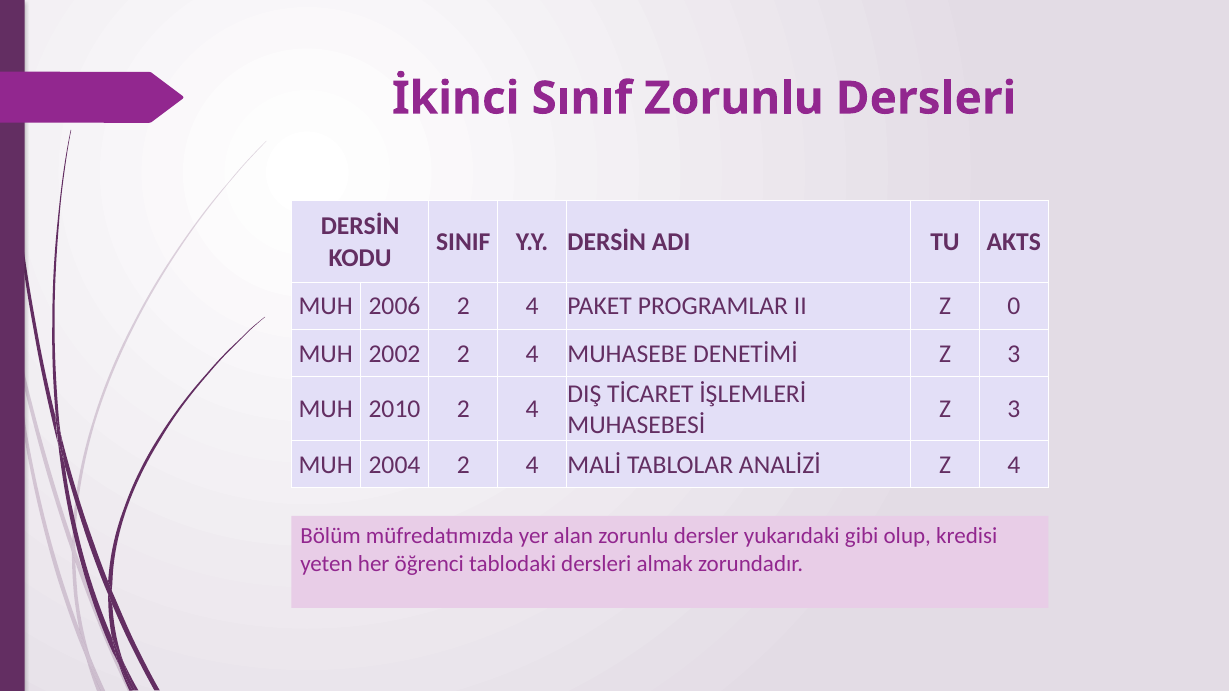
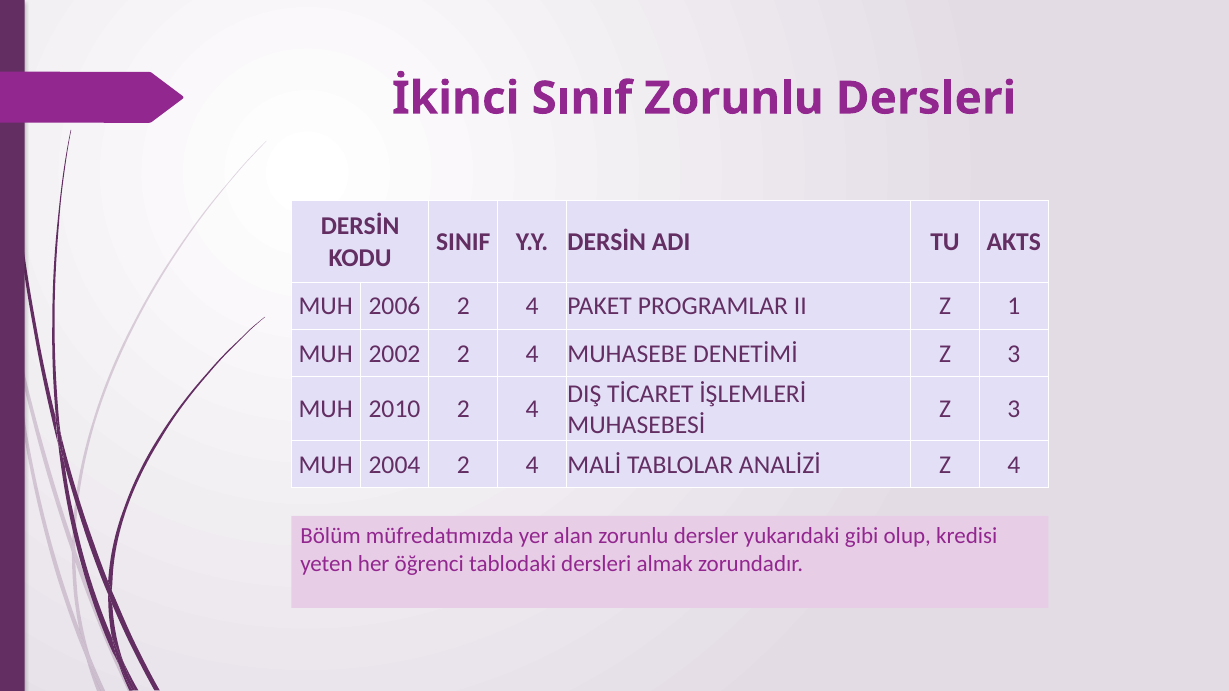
0: 0 -> 1 (1014, 307)
